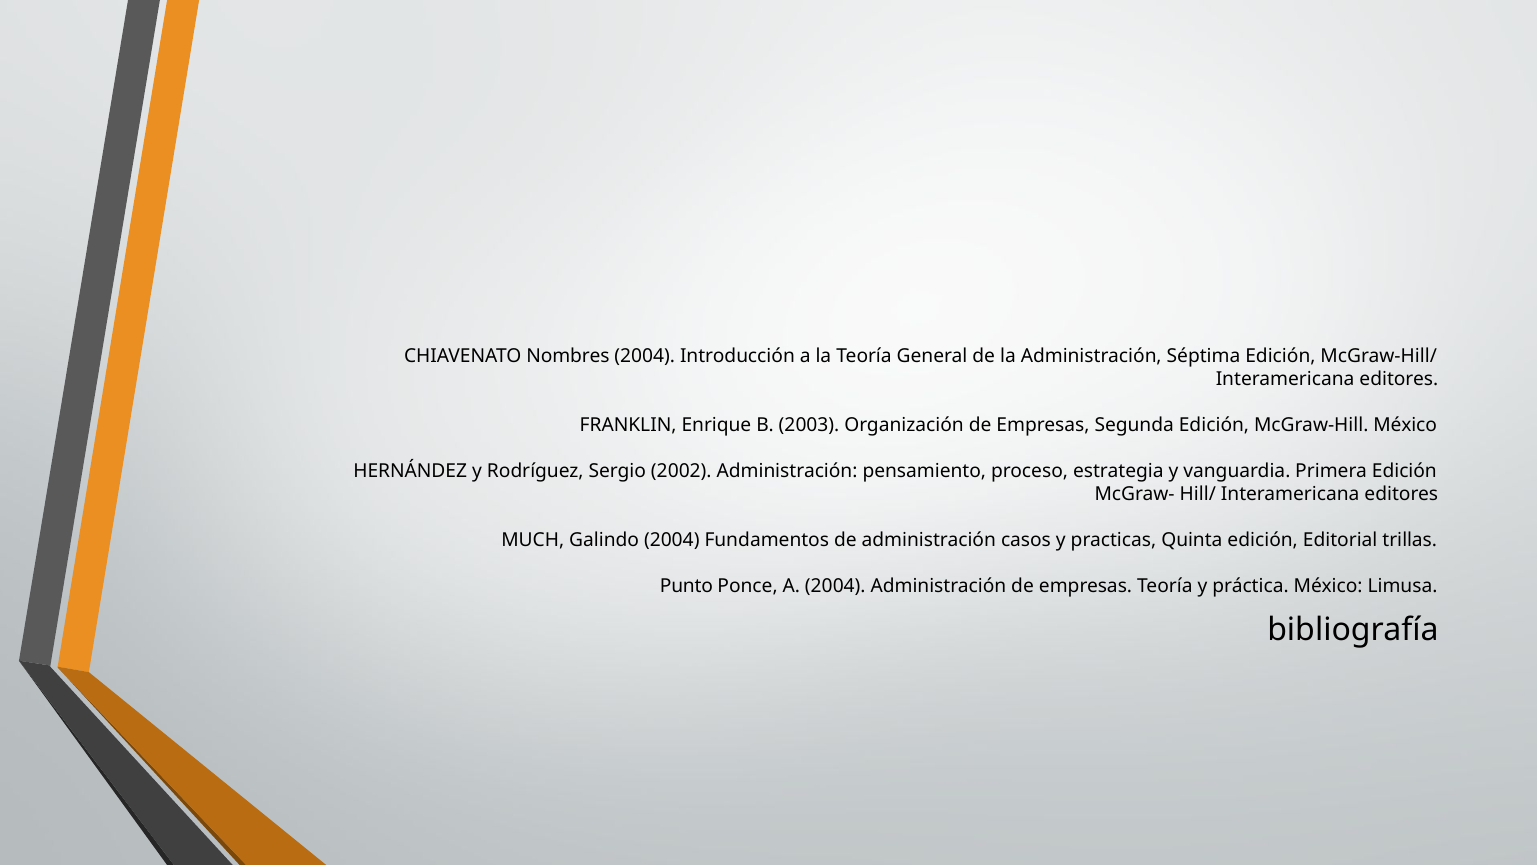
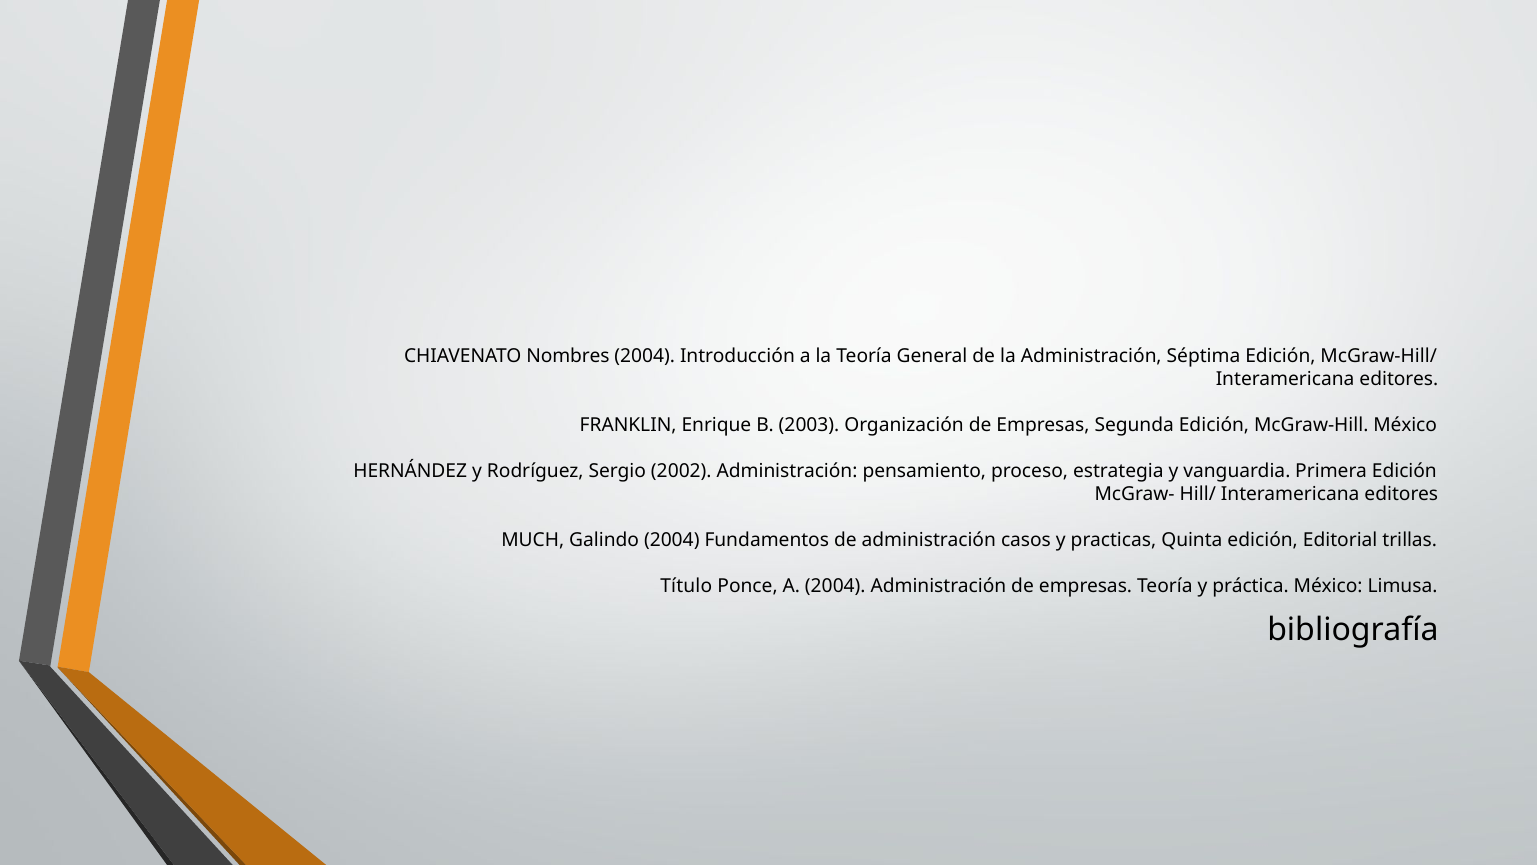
Punto: Punto -> Título (686, 586)
